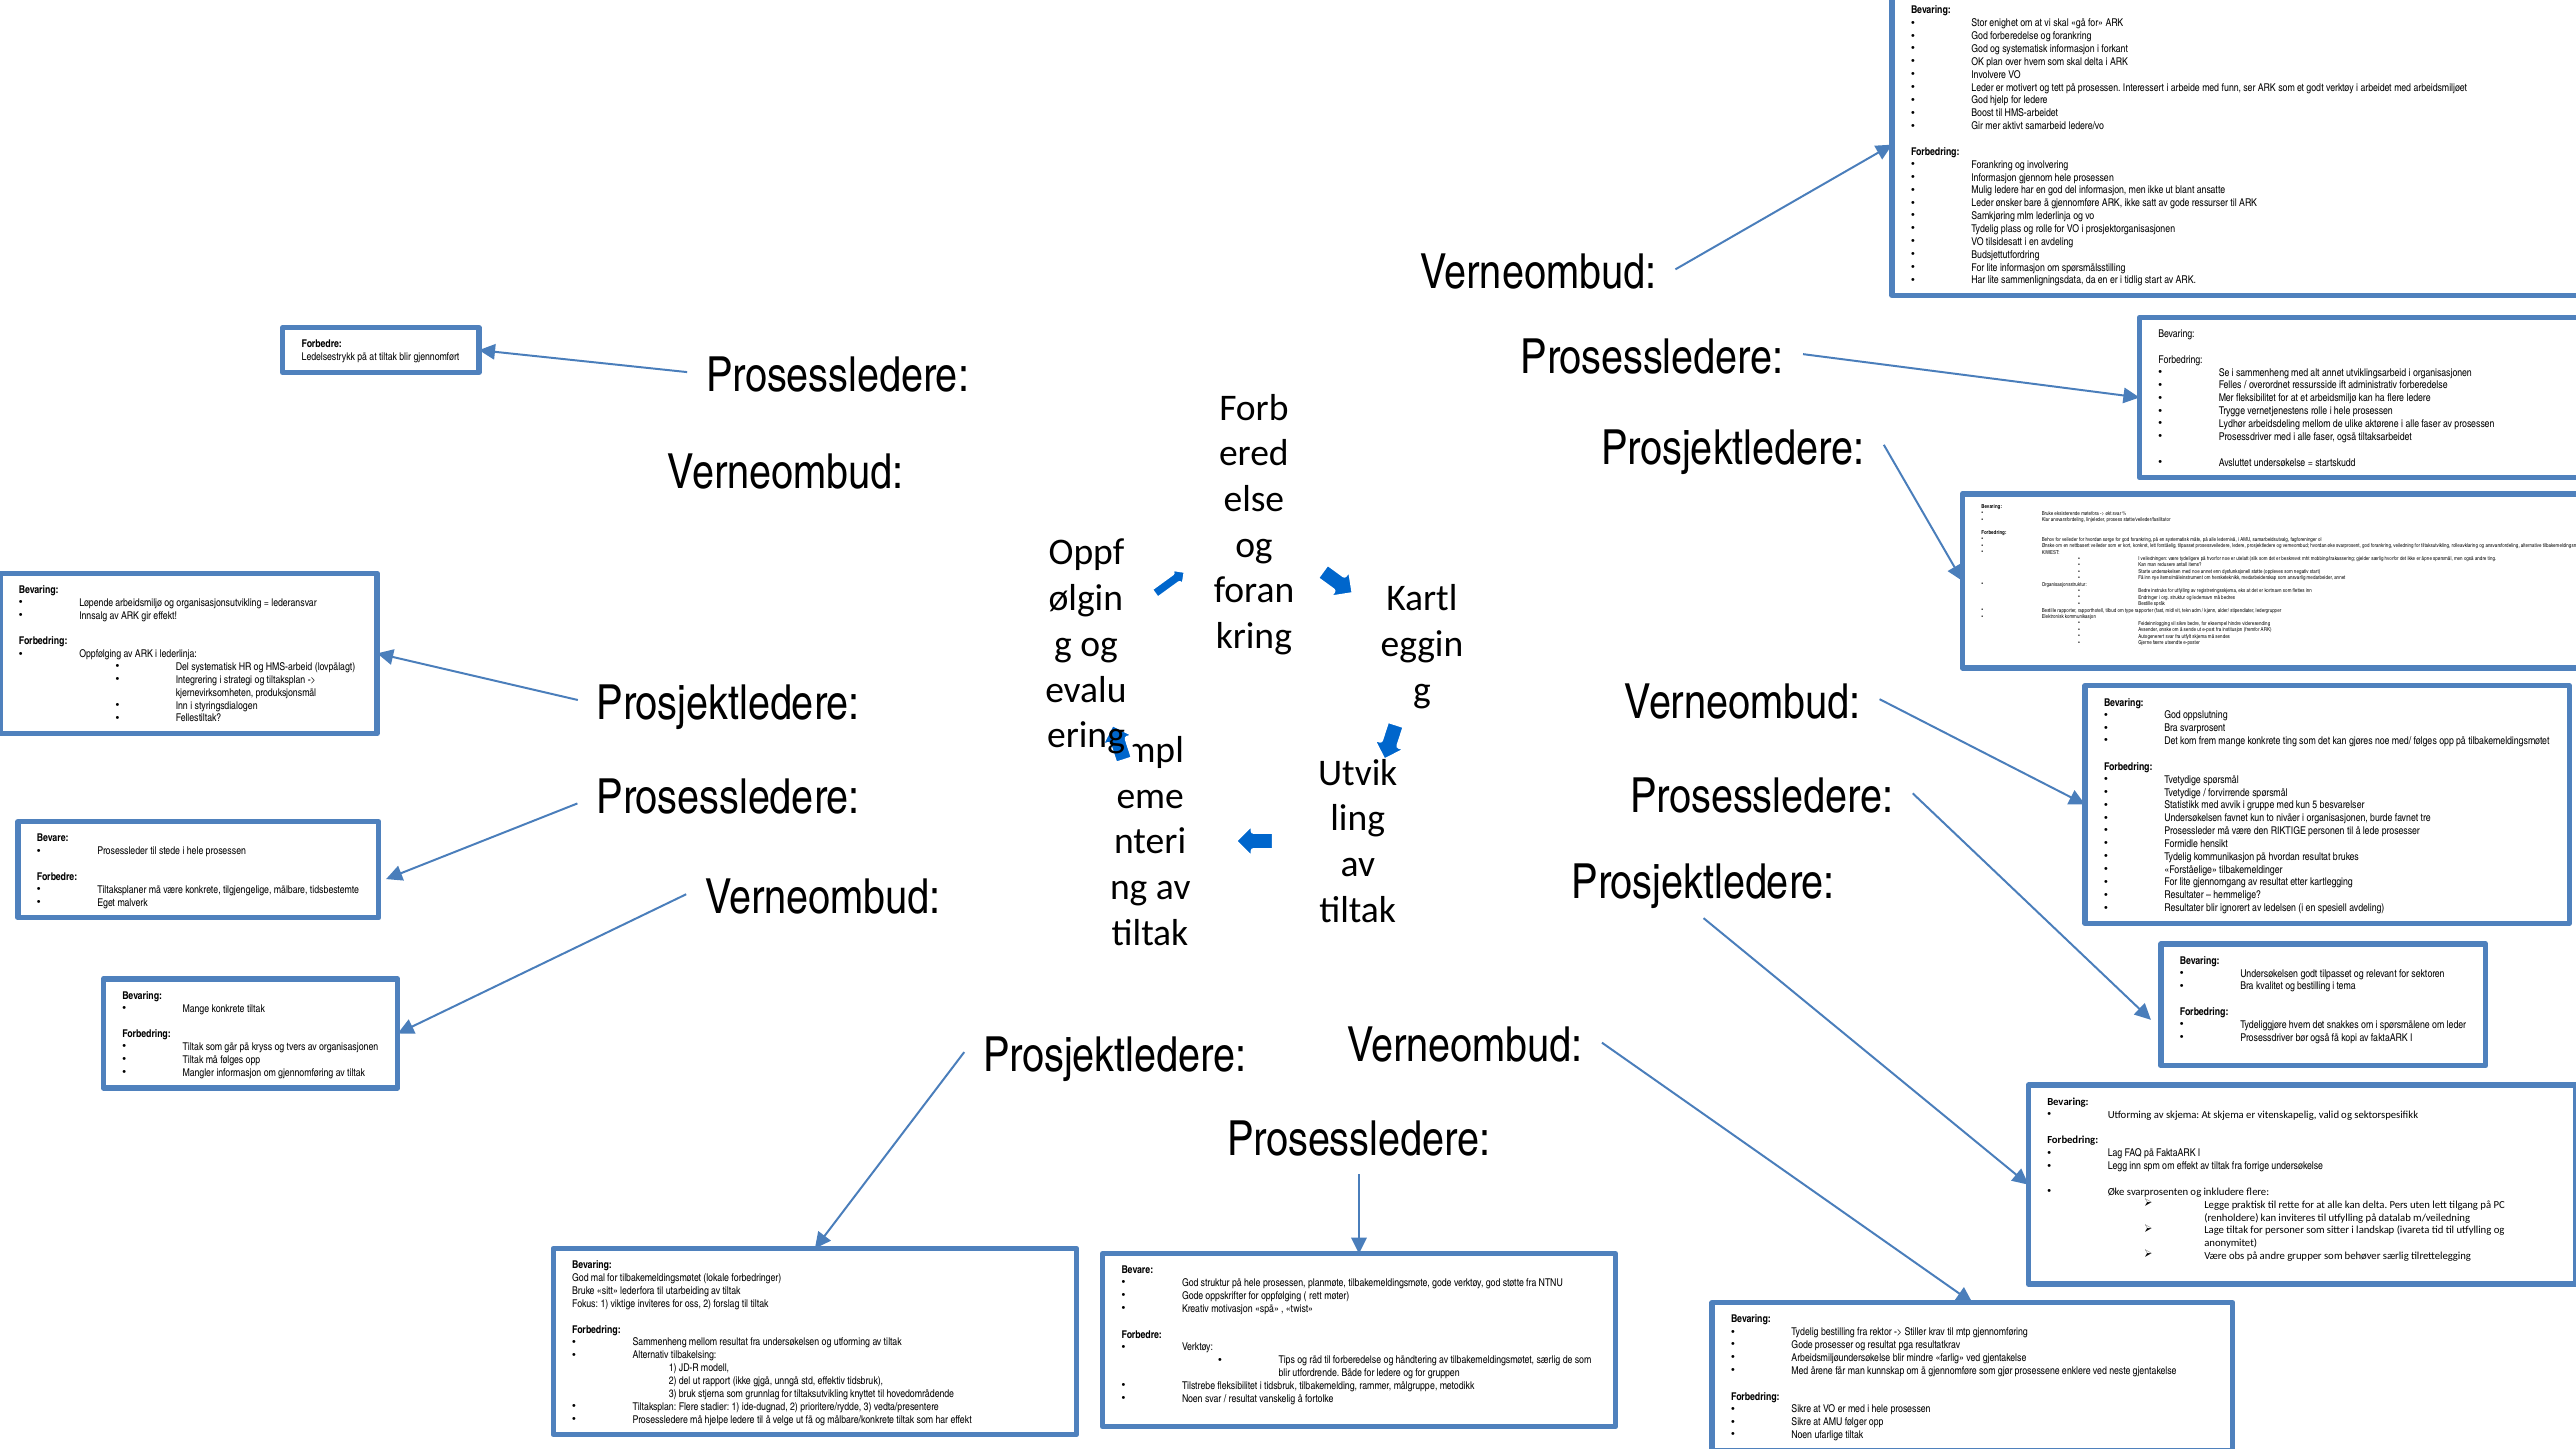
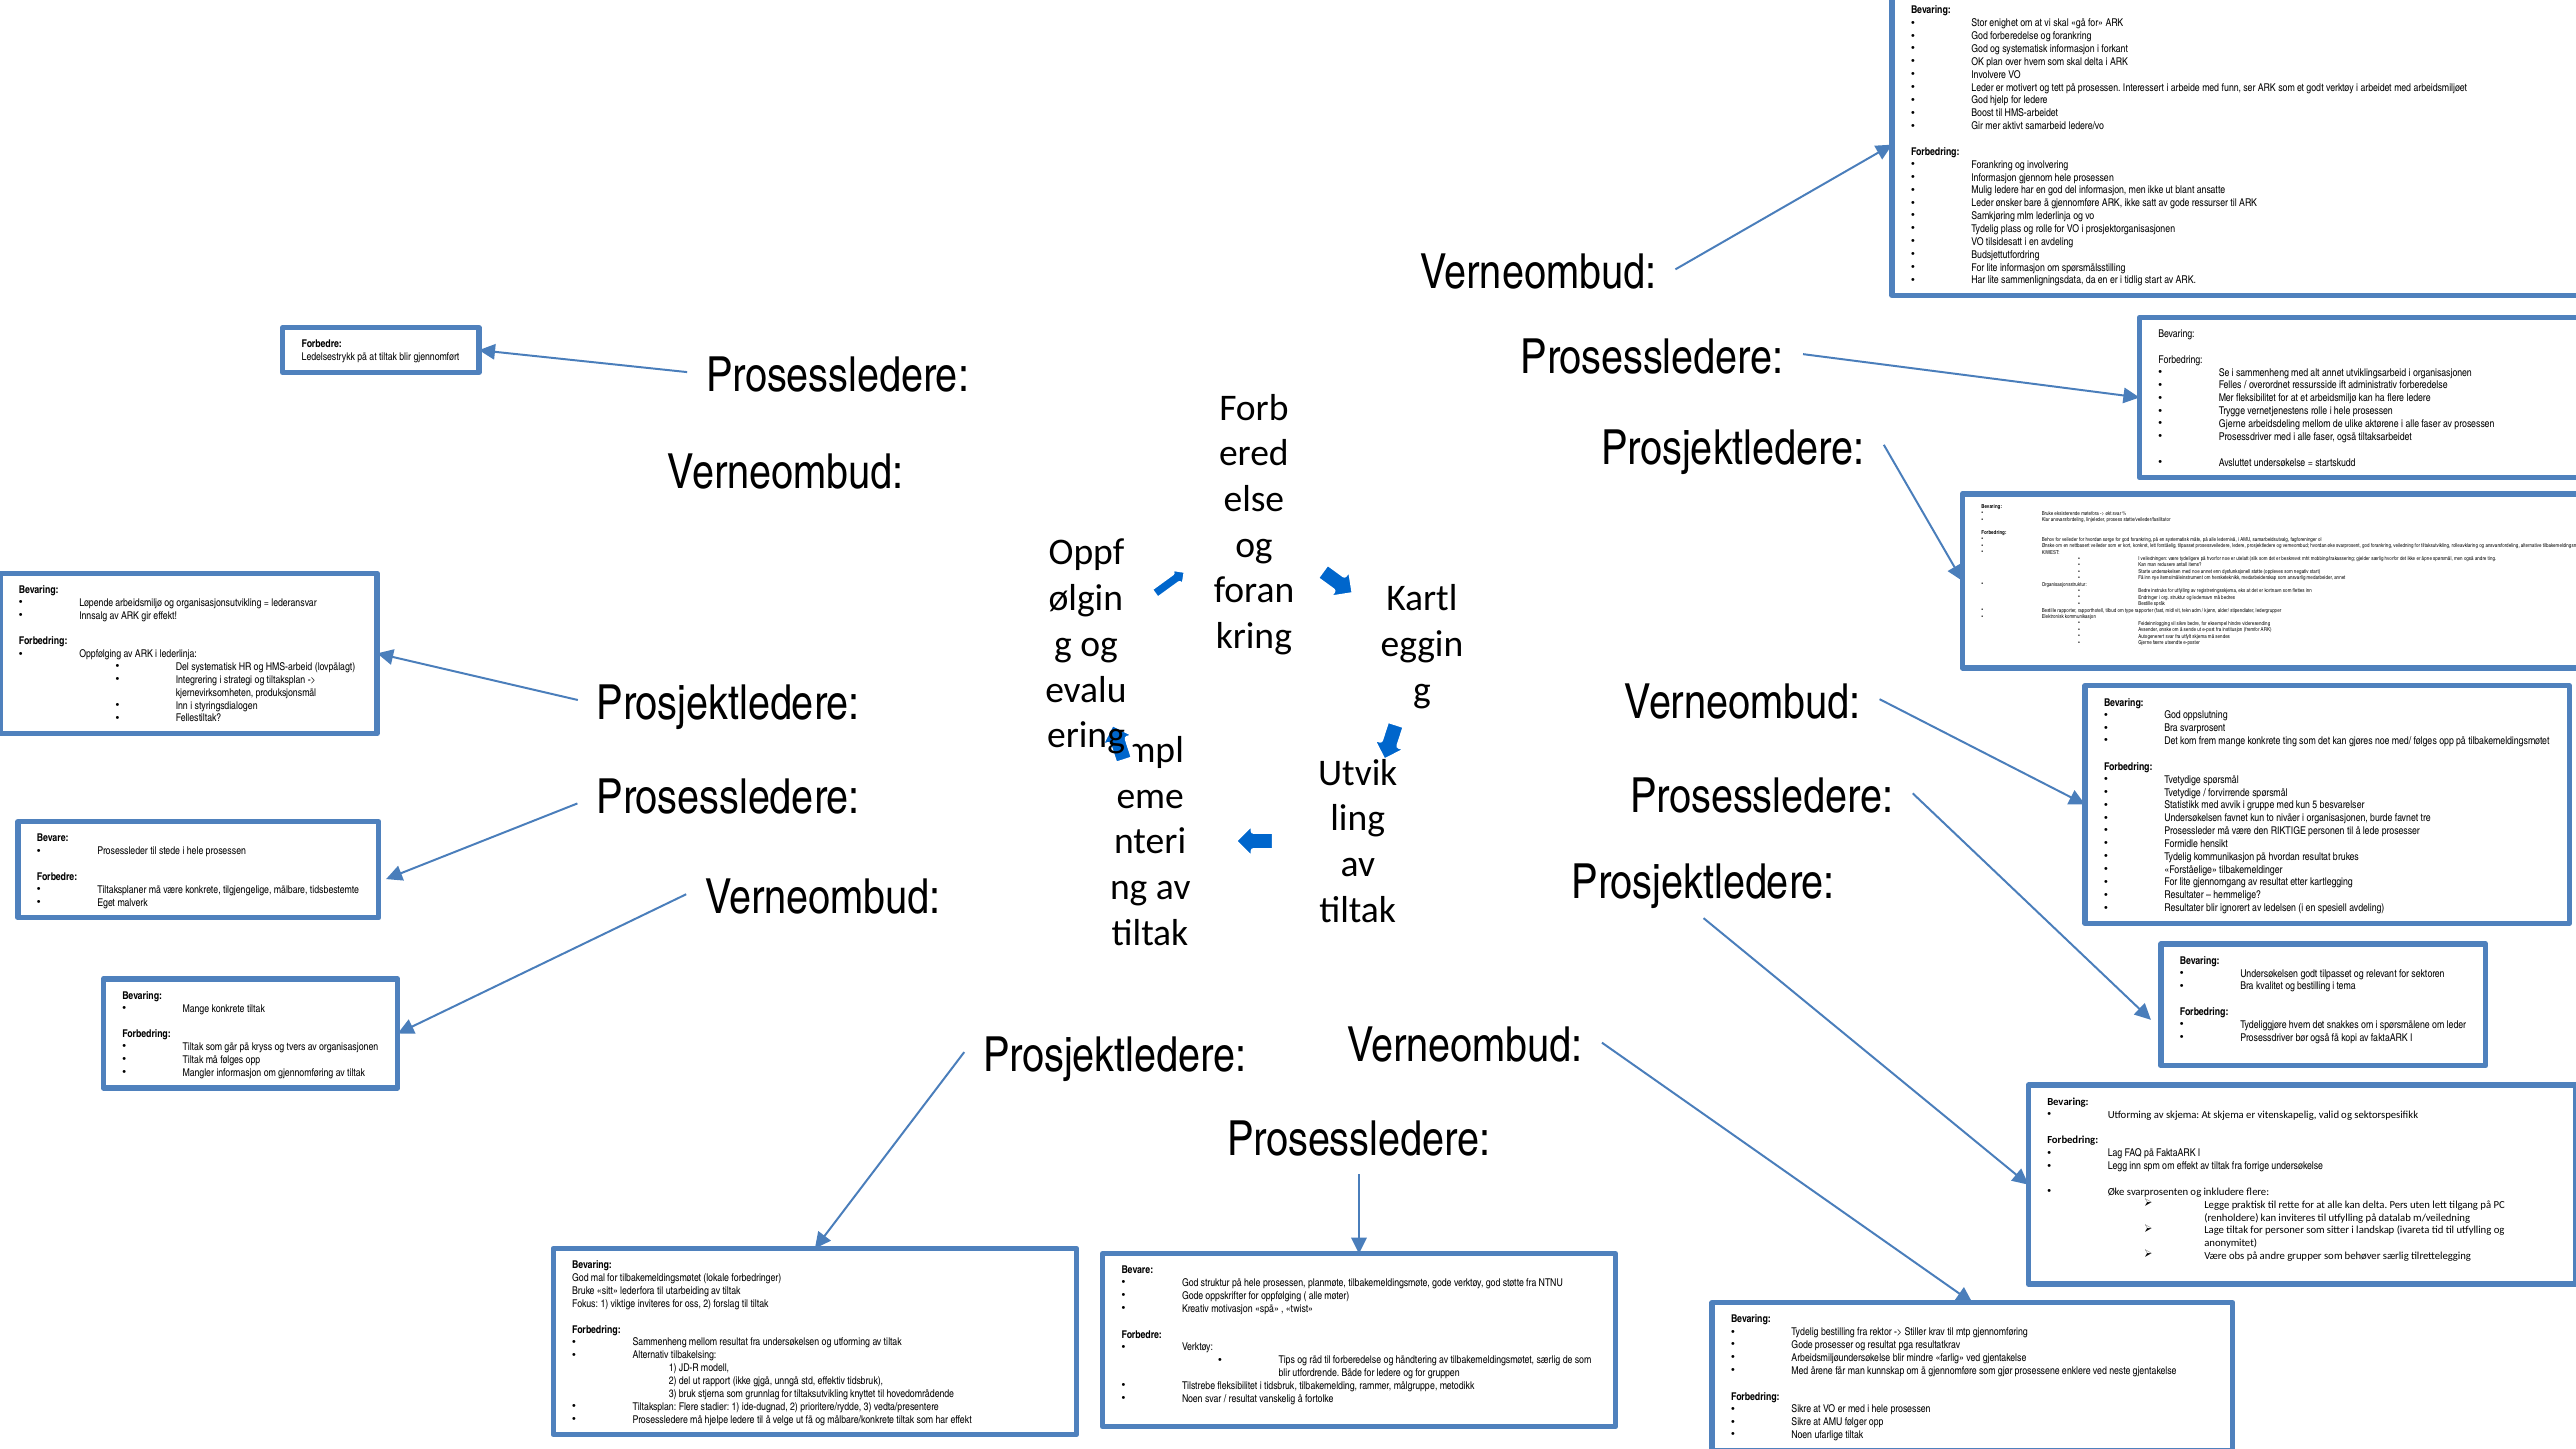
Lydhør: Lydhør -> Gjerne (2232, 424)
rett: rett -> alle (1316, 1296)
